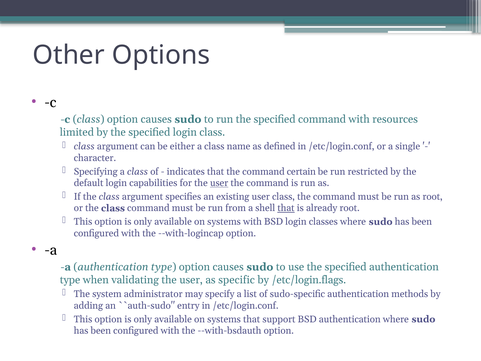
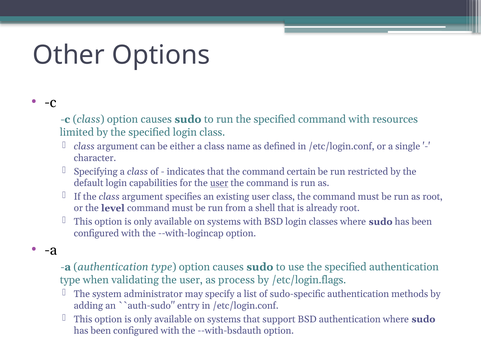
or the class: class -> level (113, 208)
that underline: present -> none (286, 208)
specific: specific -> process (237, 280)
